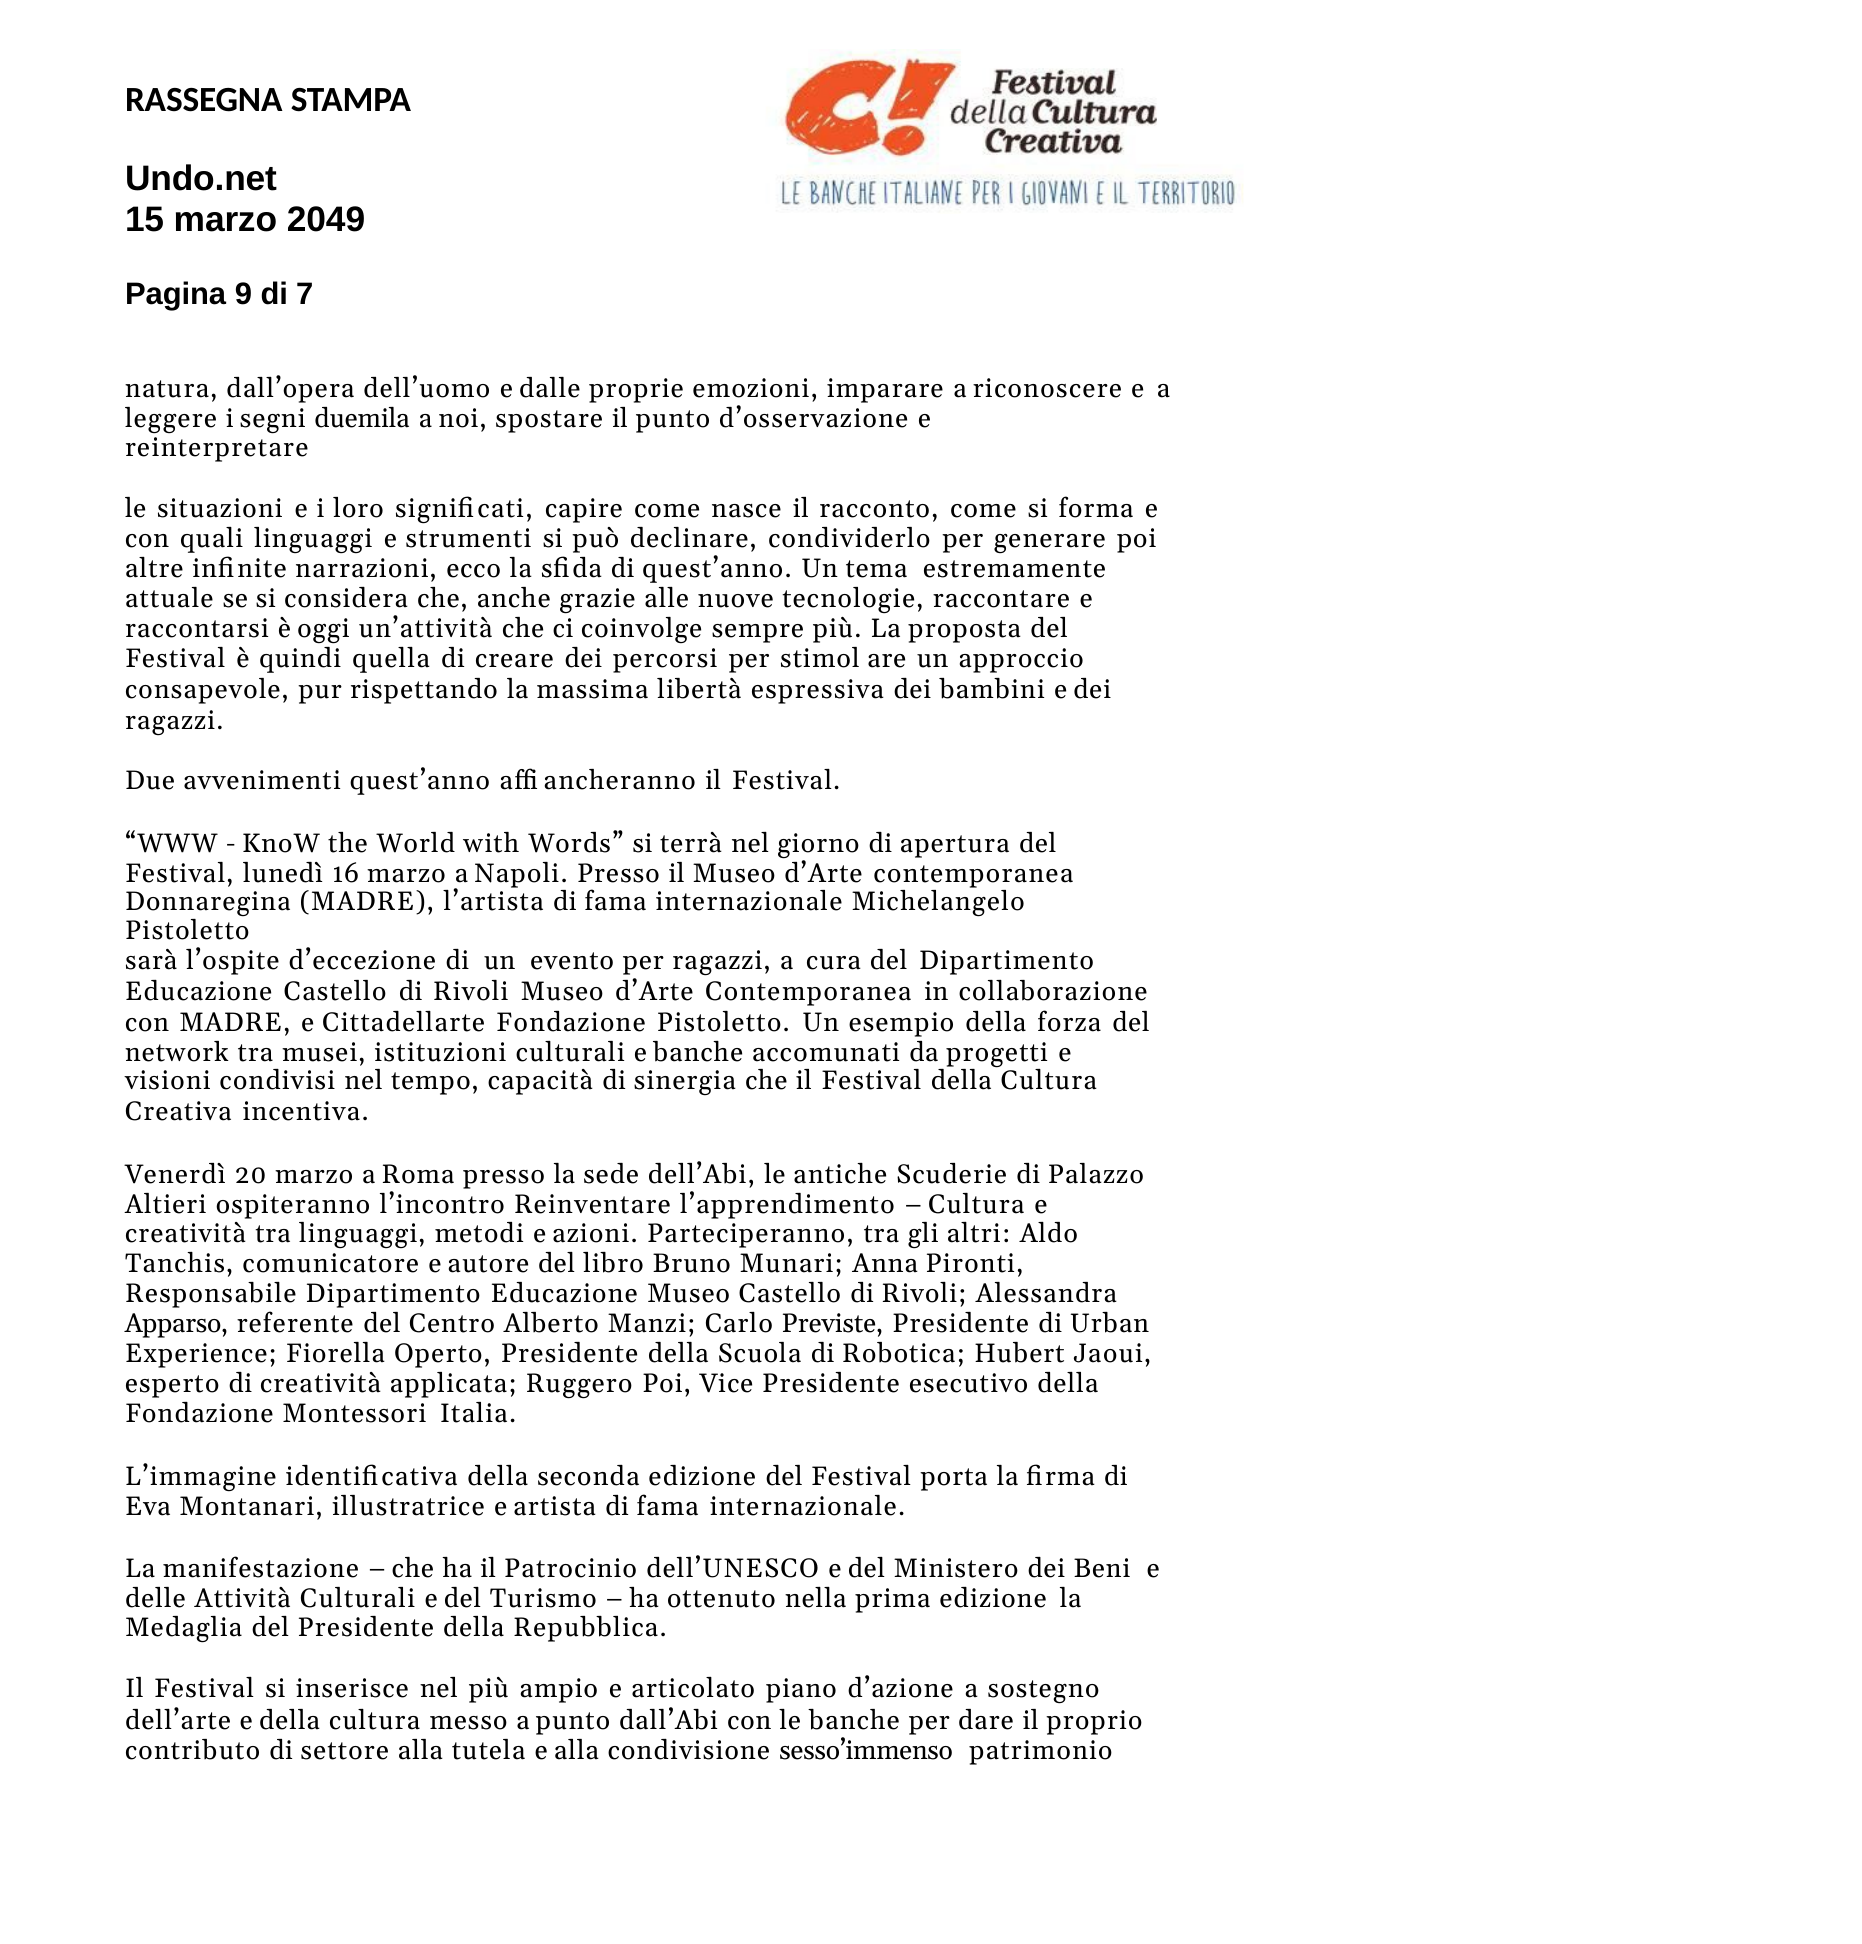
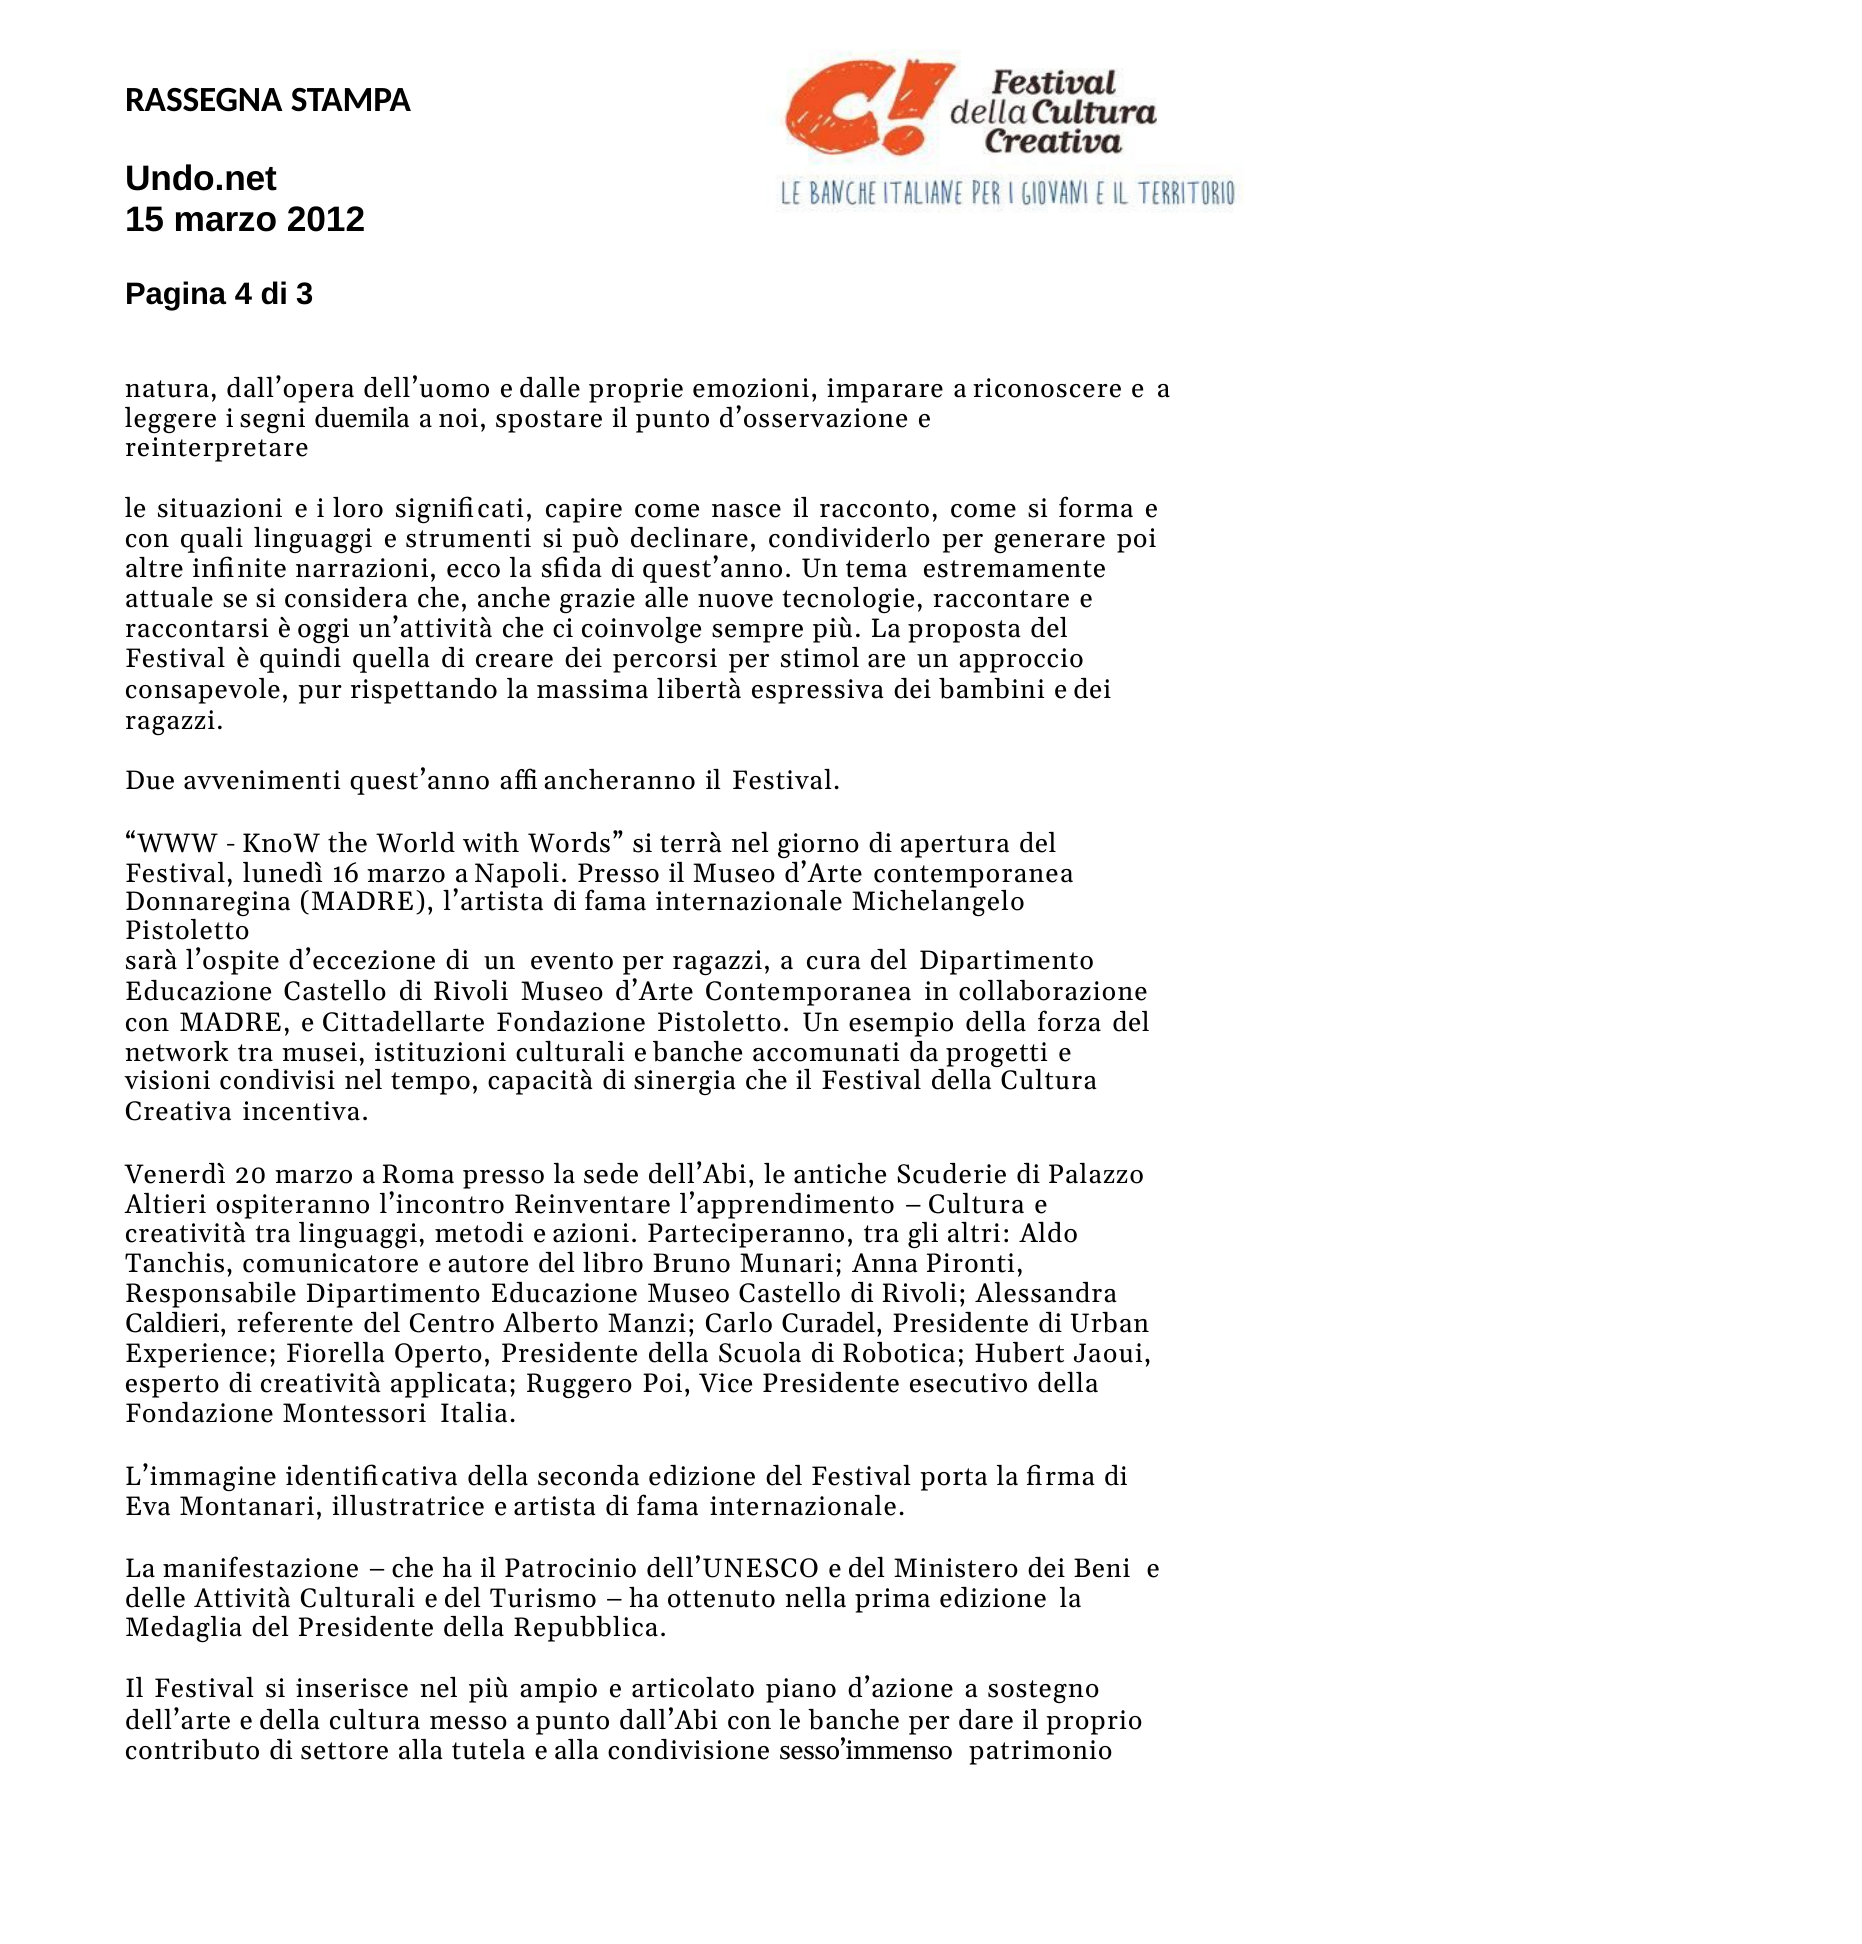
2049: 2049 -> 2012 (326, 220)
9: 9 -> 4 (243, 294)
7: 7 -> 3 (305, 294)
Apparso: Apparso -> Caldieri (176, 1324)
Previste: Previste -> Curadel (832, 1324)
